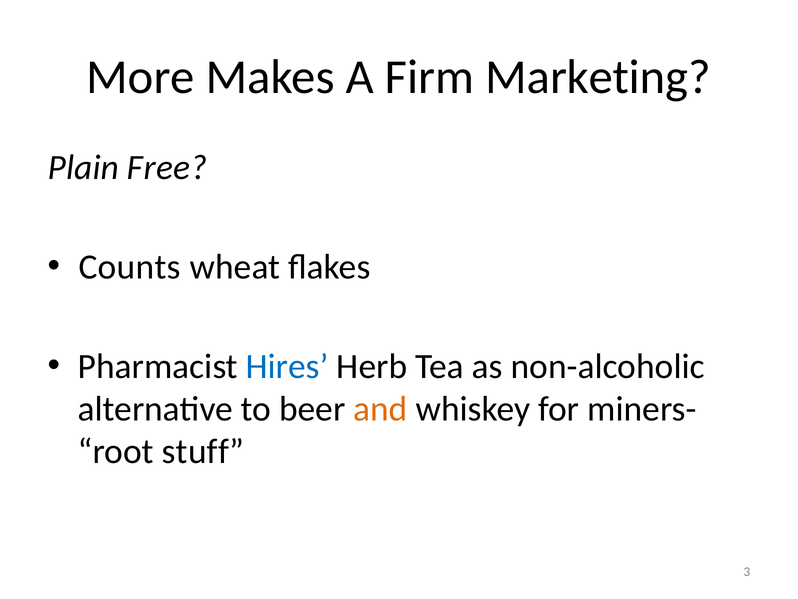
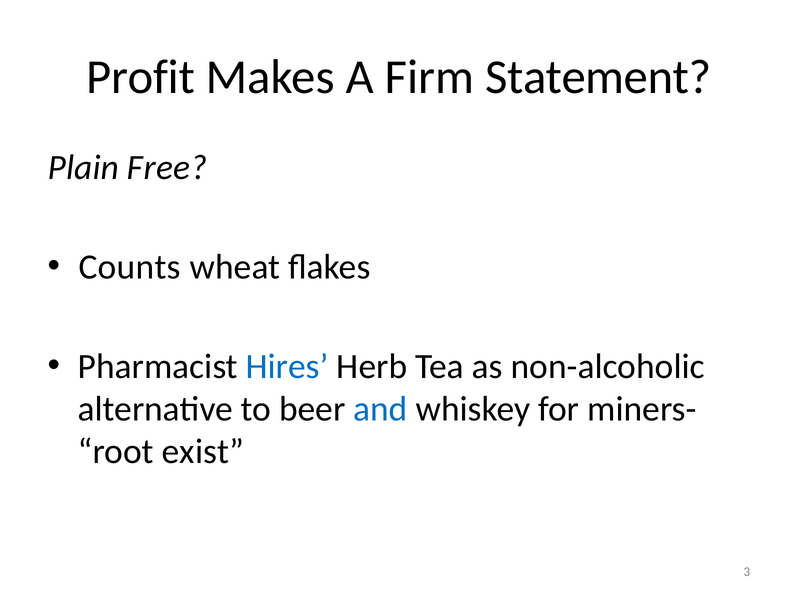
More: More -> Profit (141, 77)
Marketing: Marketing -> Statement (598, 77)
and colour: orange -> blue (380, 409)
stuff: stuff -> exist (203, 451)
